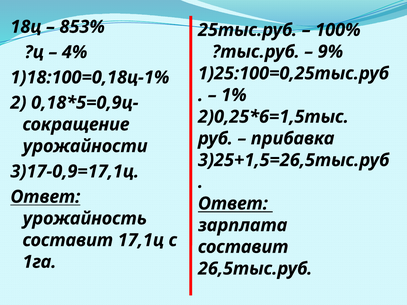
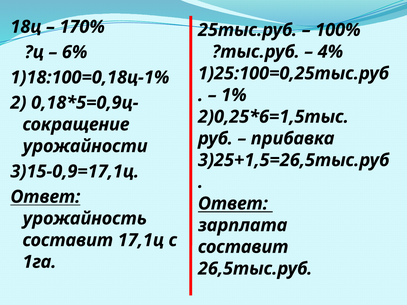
853%: 853% -> 170% (82, 27)
9%: 9% -> 4% (330, 52)
4%: 4% -> 6% (75, 52)
3)17-0,9=17,1ц: 3)17-0,9=17,1ц -> 3)15-0,9=17,1ц (75, 172)
